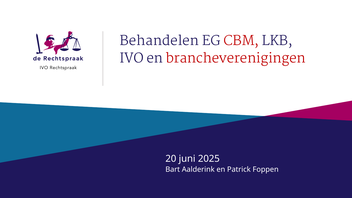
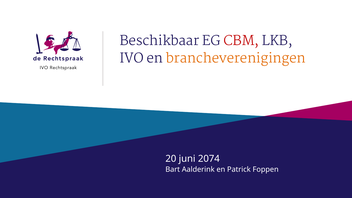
Behandelen: Behandelen -> Beschikbaar (159, 41)
brancheverenigingen colour: red -> orange (236, 58)
2025: 2025 -> 2074 (209, 159)
